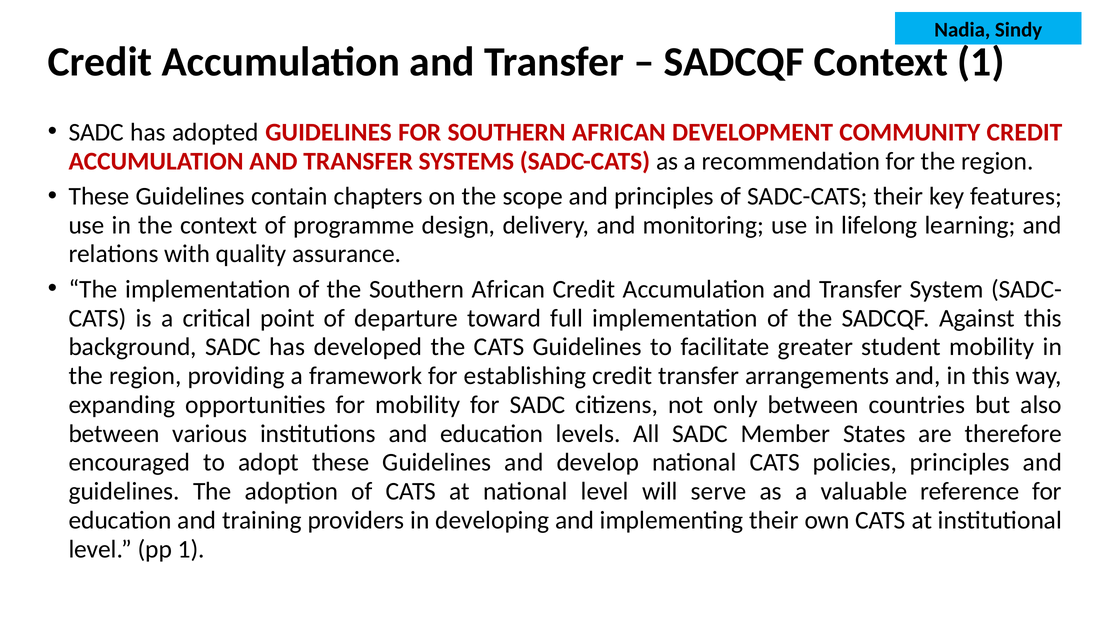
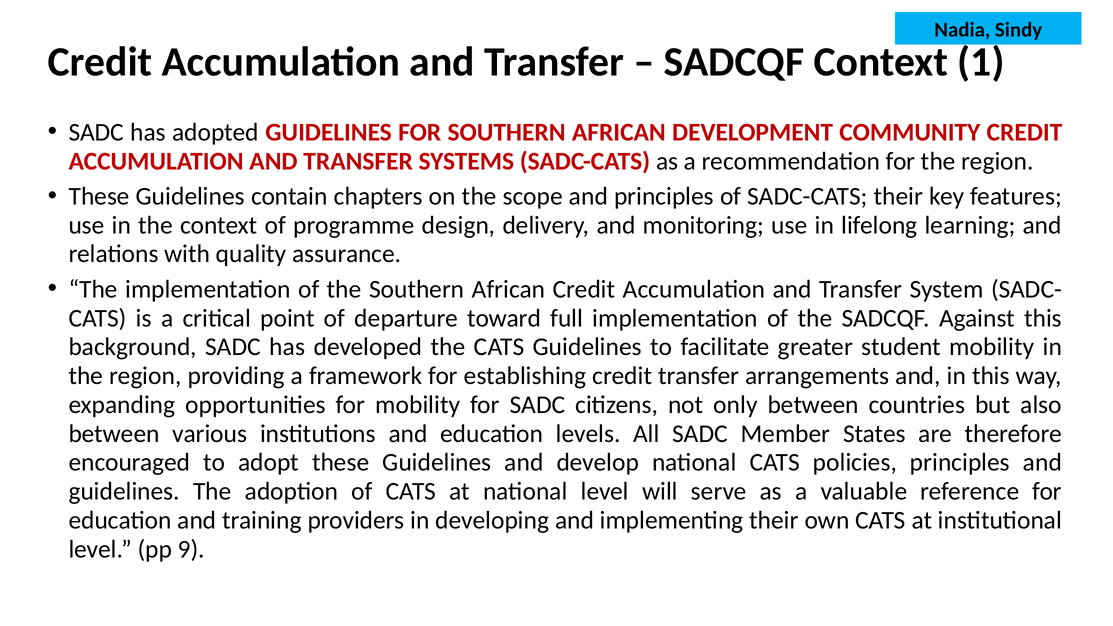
pp 1: 1 -> 9 (191, 549)
